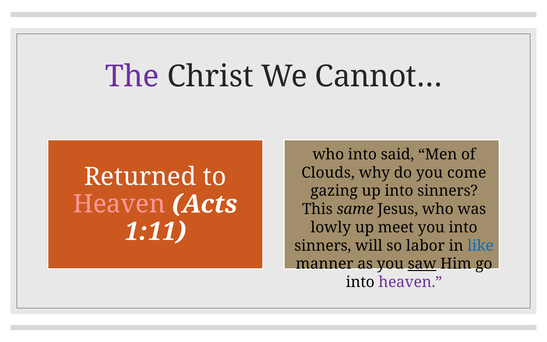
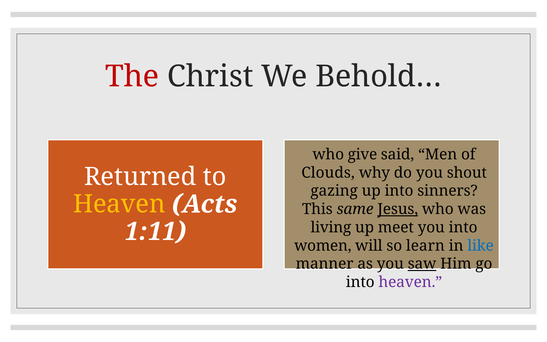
The colour: purple -> red (132, 76)
Cannot…: Cannot… -> Behold… (379, 76)
who into: into -> give (362, 154)
come: come -> shout (467, 173)
Heaven colour: pink -> yellow (119, 204)
Jesus underline: none -> present (398, 209)
lowly: lowly -> living (331, 227)
sinners: sinners -> women (323, 246)
labor: labor -> learn (425, 246)
